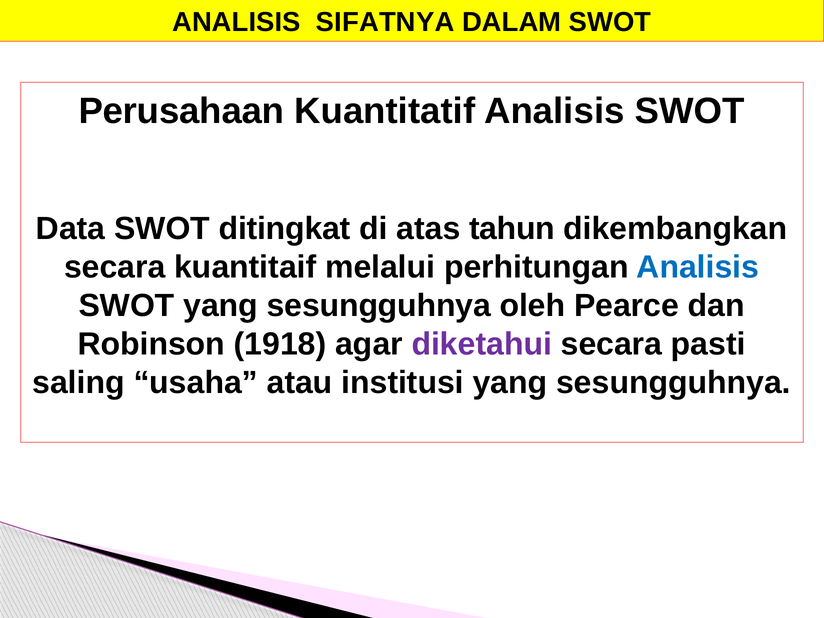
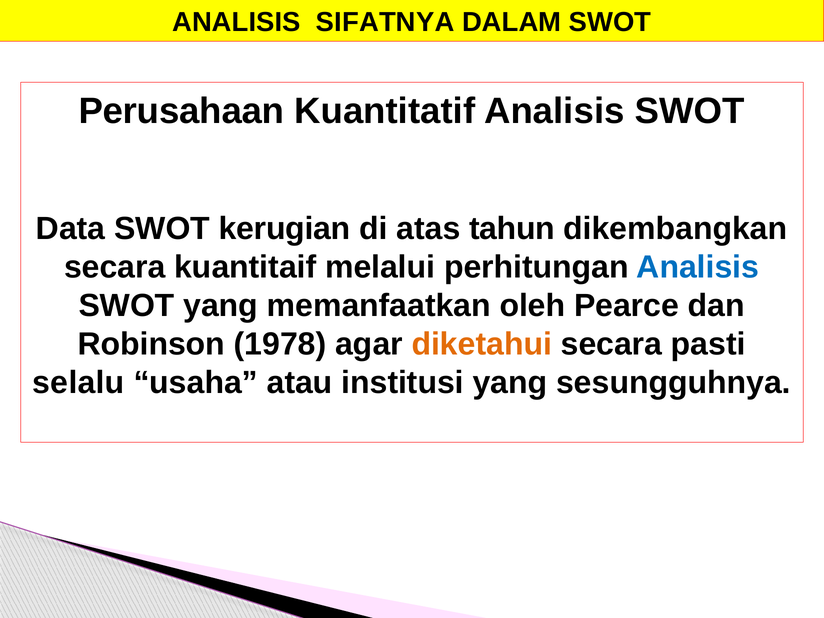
ditingkat: ditingkat -> kerugian (285, 229)
SWOT yang sesungguhnya: sesungguhnya -> memanfaatkan (379, 306)
1918: 1918 -> 1978 (280, 344)
diketahui colour: purple -> orange (482, 344)
saling: saling -> selalu (78, 383)
